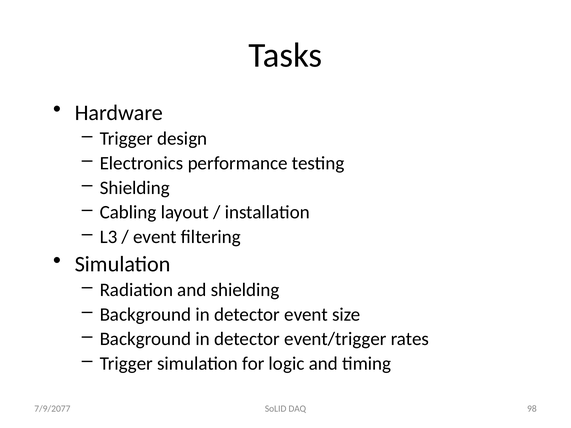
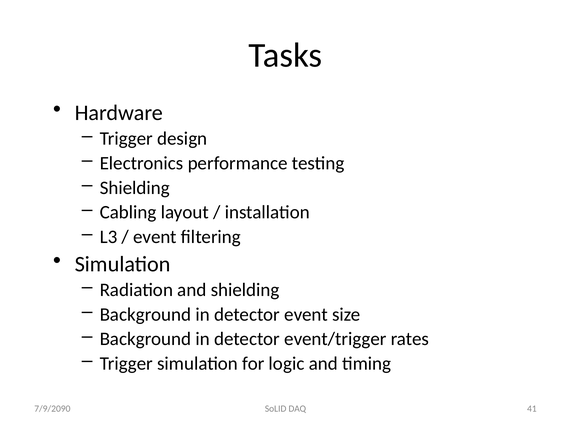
98: 98 -> 41 (532, 409)
7/9/2077: 7/9/2077 -> 7/9/2090 (52, 409)
